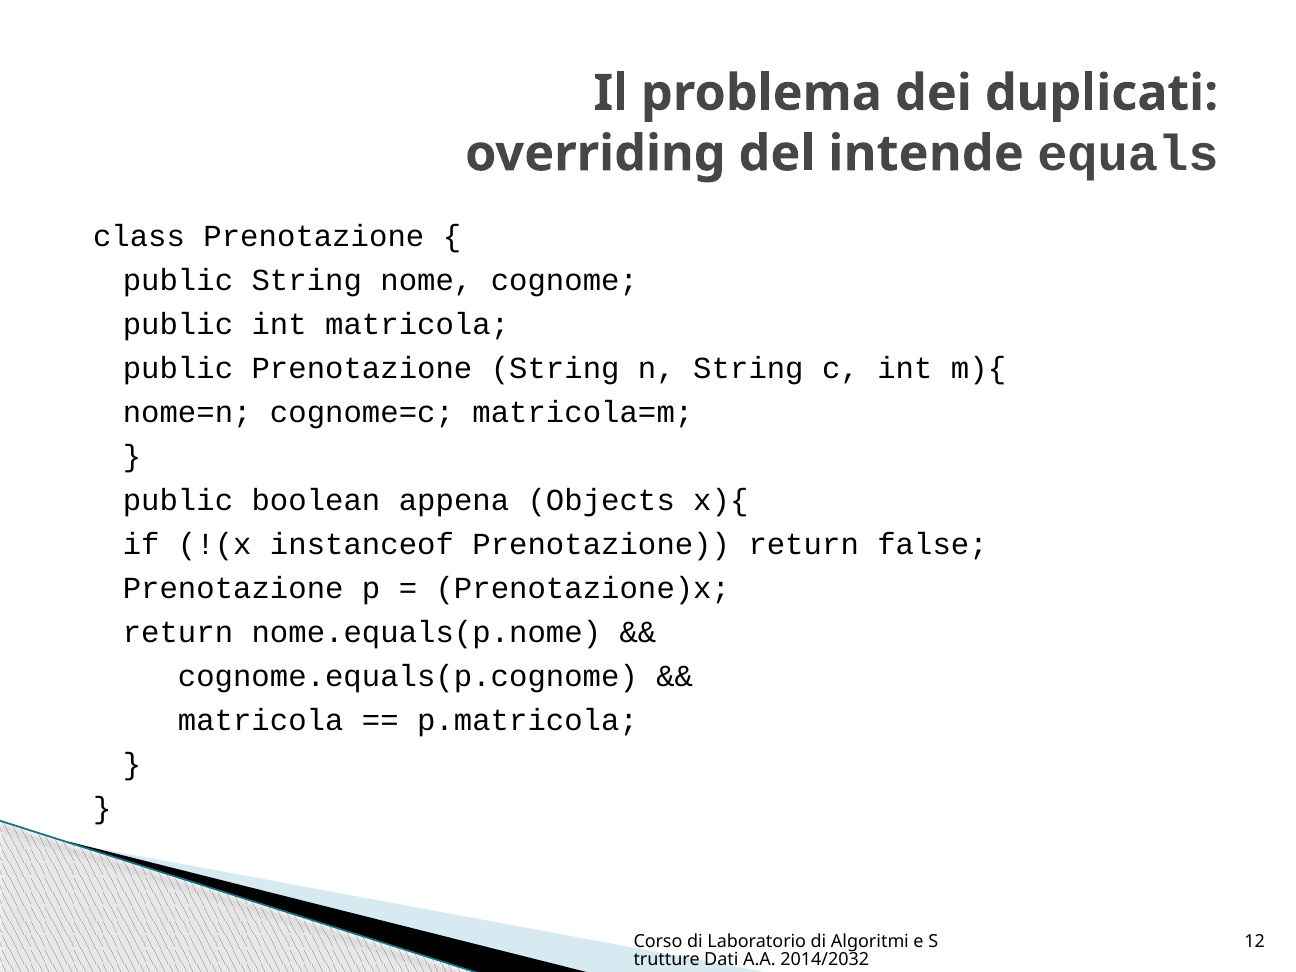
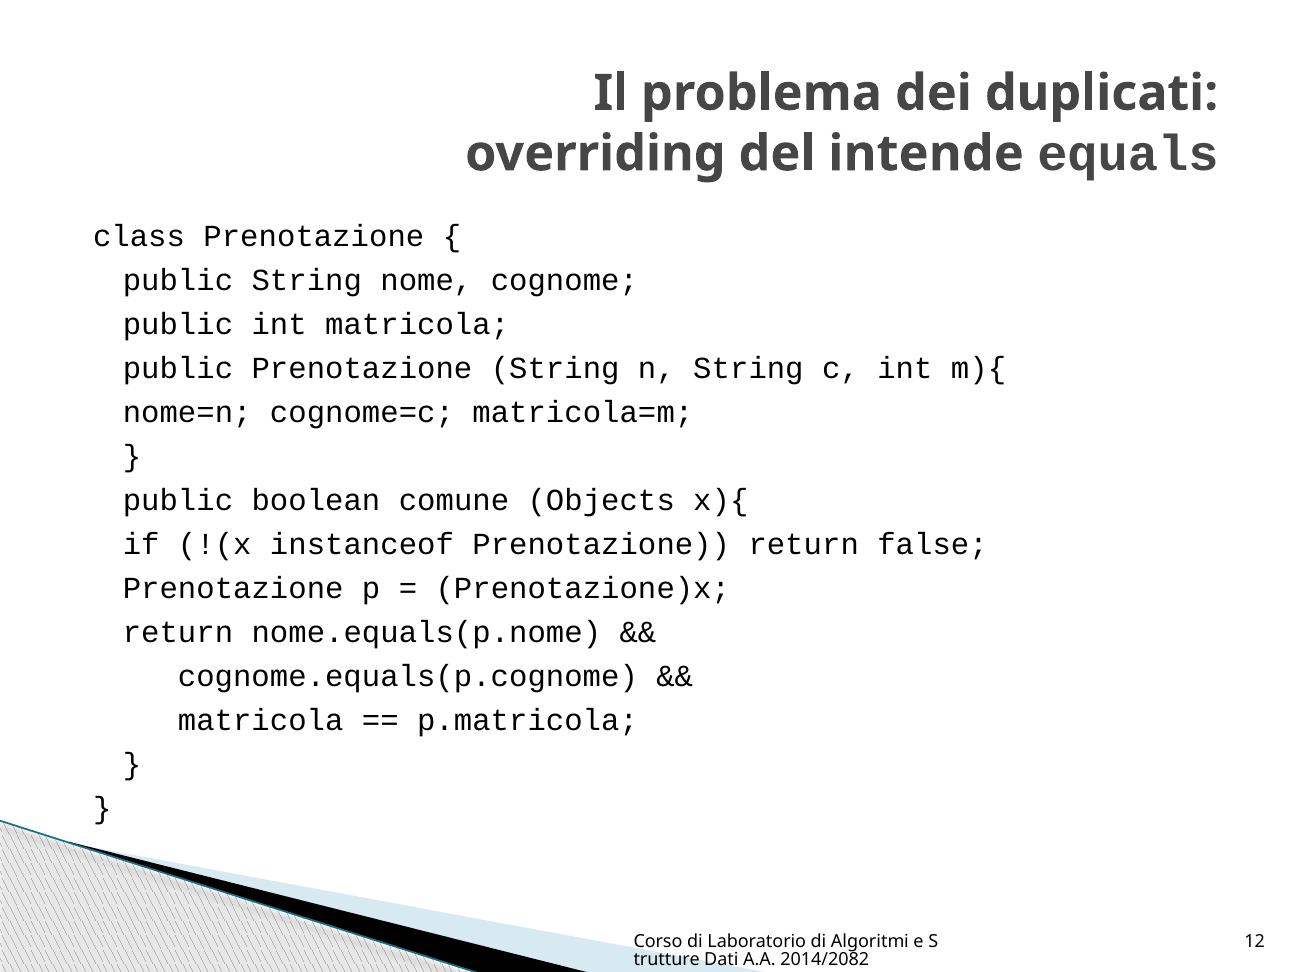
appena: appena -> comune (454, 500)
2014/2032: 2014/2032 -> 2014/2082 (825, 959)
